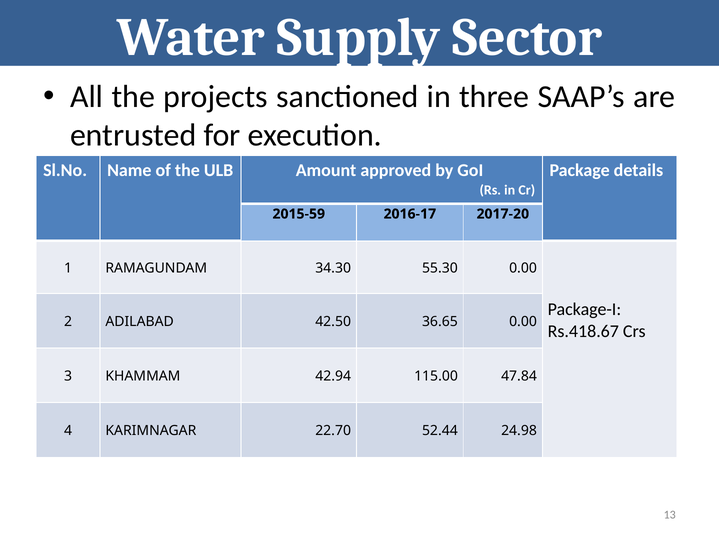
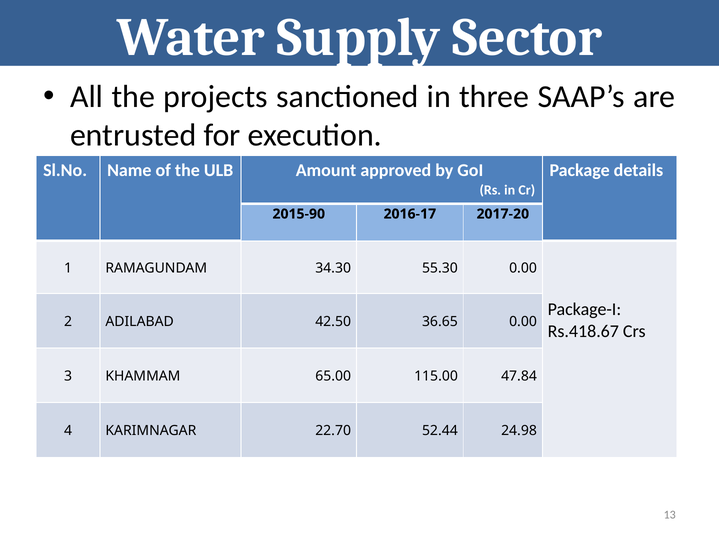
2015-59: 2015-59 -> 2015-90 (299, 214)
42.94: 42.94 -> 65.00 (333, 376)
